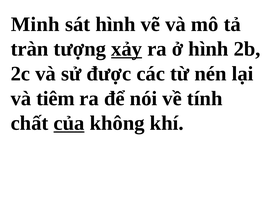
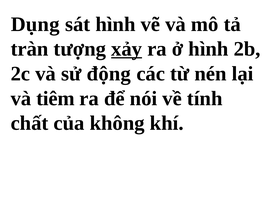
Minh: Minh -> Dụng (35, 24)
được: được -> động (109, 74)
của underline: present -> none (69, 123)
